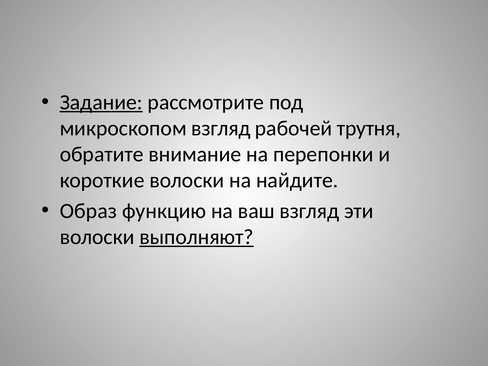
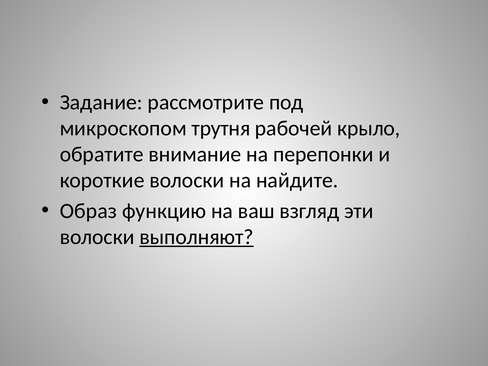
Задание underline: present -> none (101, 102)
микроскопом взгляд: взгляд -> трутня (221, 128)
трутня: трутня -> крыло (369, 128)
